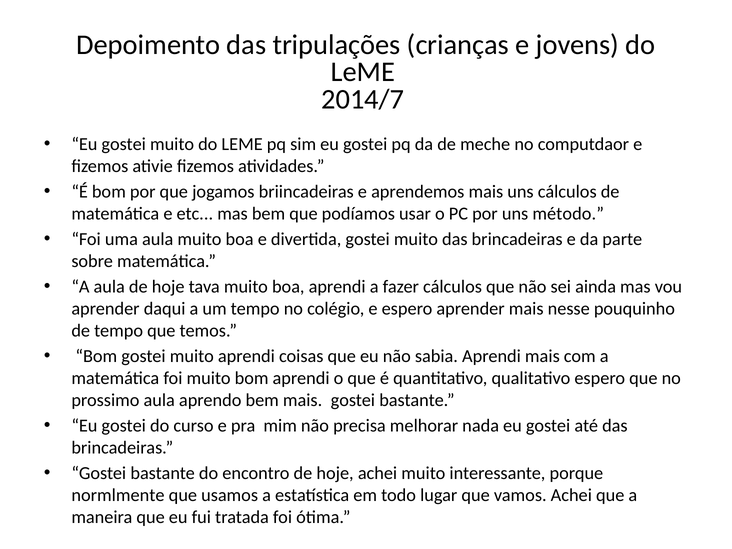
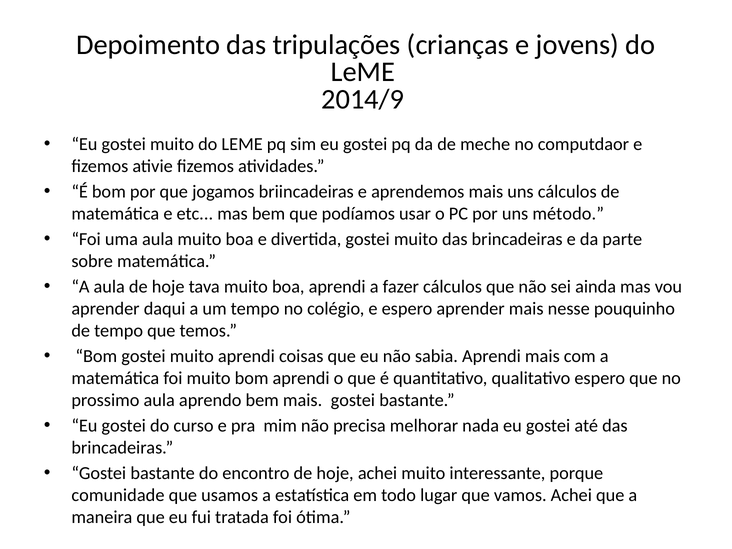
2014/7: 2014/7 -> 2014/9 (363, 99)
normlmente: normlmente -> comunidade (118, 495)
